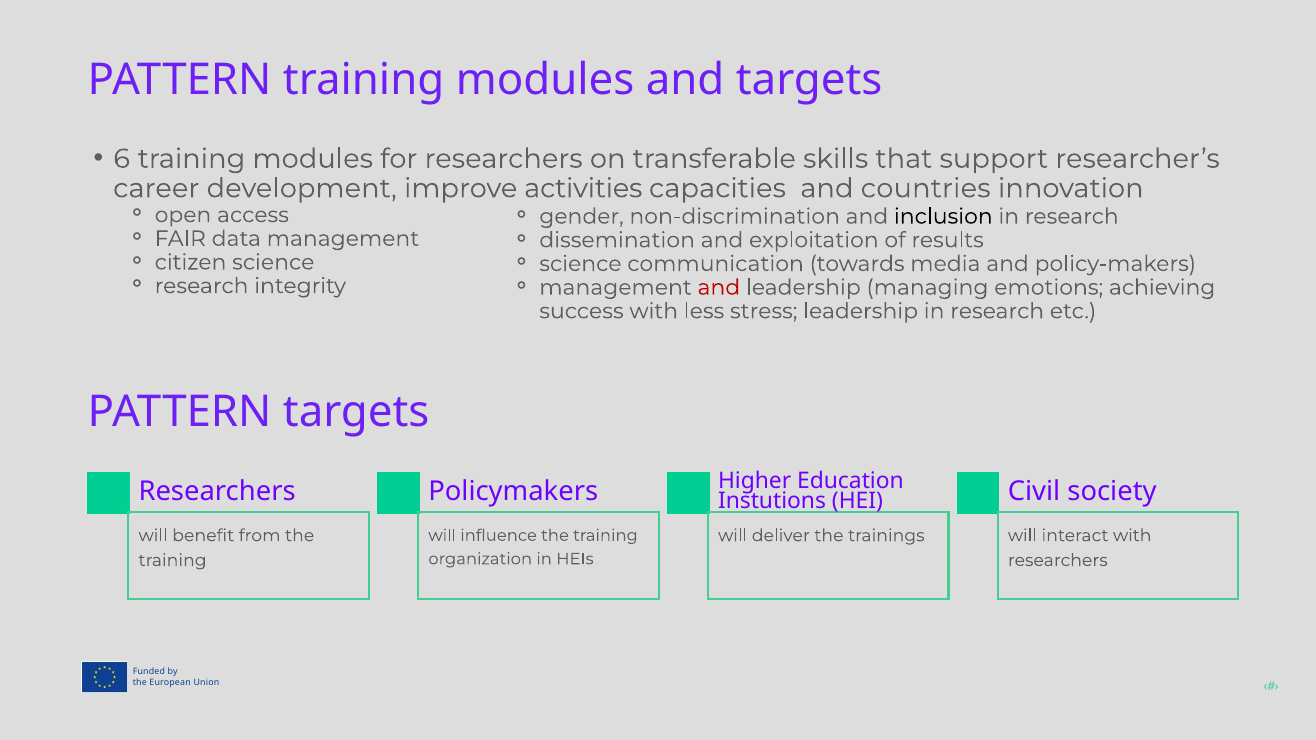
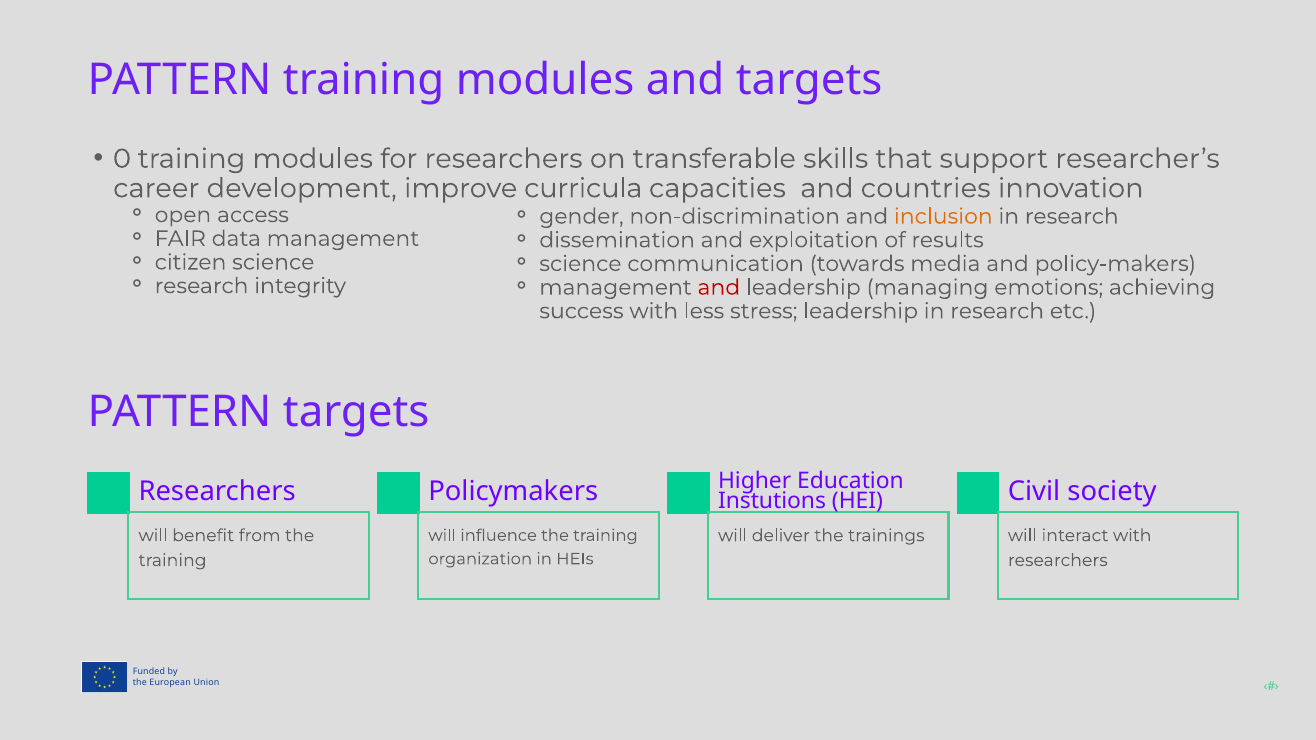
6: 6 -> 0 (122, 159)
activities: activities -> curricula (583, 188)
inclusion colour: black -> orange (943, 217)
